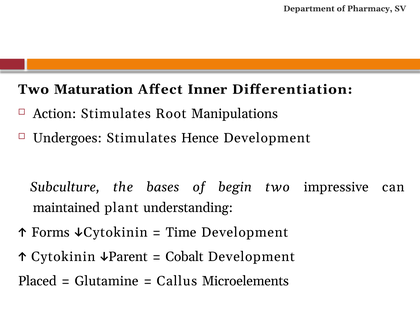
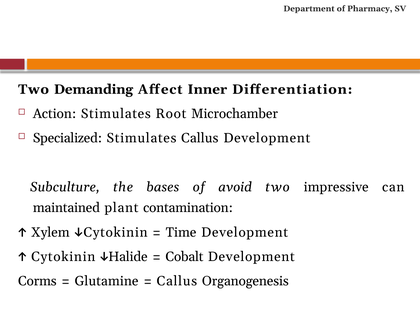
Maturation: Maturation -> Demanding (93, 89)
Manipulations: Manipulations -> Microchamber (235, 114)
Undergoes: Undergoes -> Specialized (67, 138)
Stimulates Hence: Hence -> Callus (200, 138)
begin: begin -> avoid (235, 187)
understanding: understanding -> contamination (188, 208)
Forms: Forms -> Xylem (50, 232)
↓Parent: ↓Parent -> ↓Halide (124, 257)
Placed: Placed -> Corms (37, 281)
Microelements: Microelements -> Organogenesis (245, 281)
